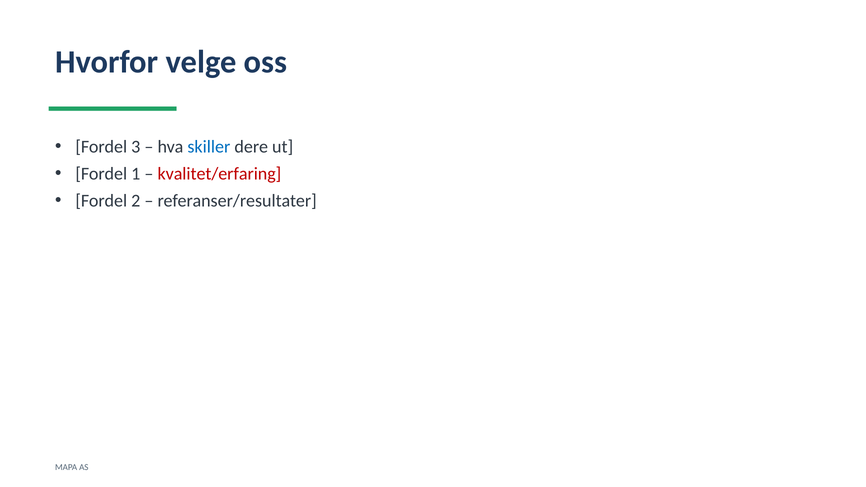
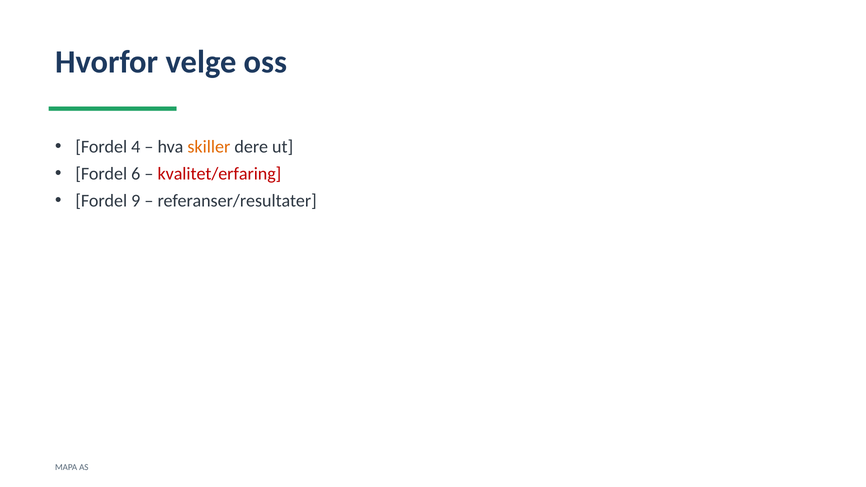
3: 3 -> 4 (136, 147)
skiller colour: blue -> orange (209, 147)
1: 1 -> 6 (136, 174)
2: 2 -> 9 (136, 201)
